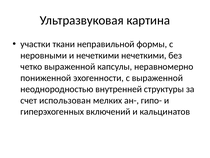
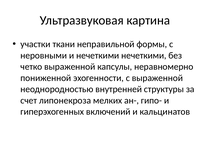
использован: использован -> липонекроза (65, 100)
